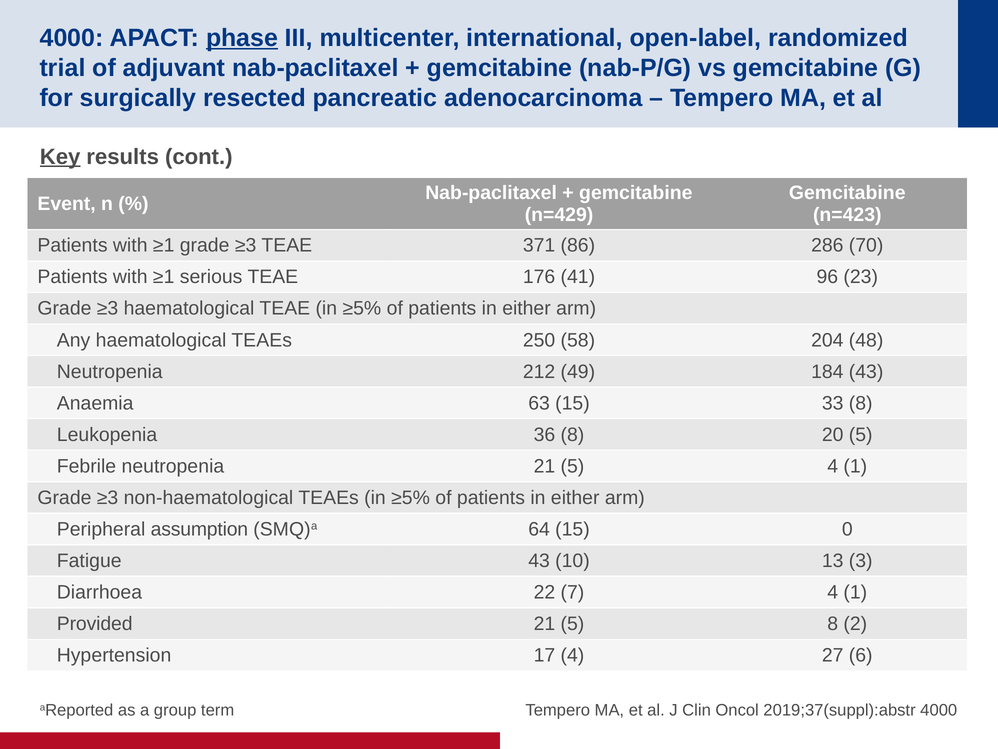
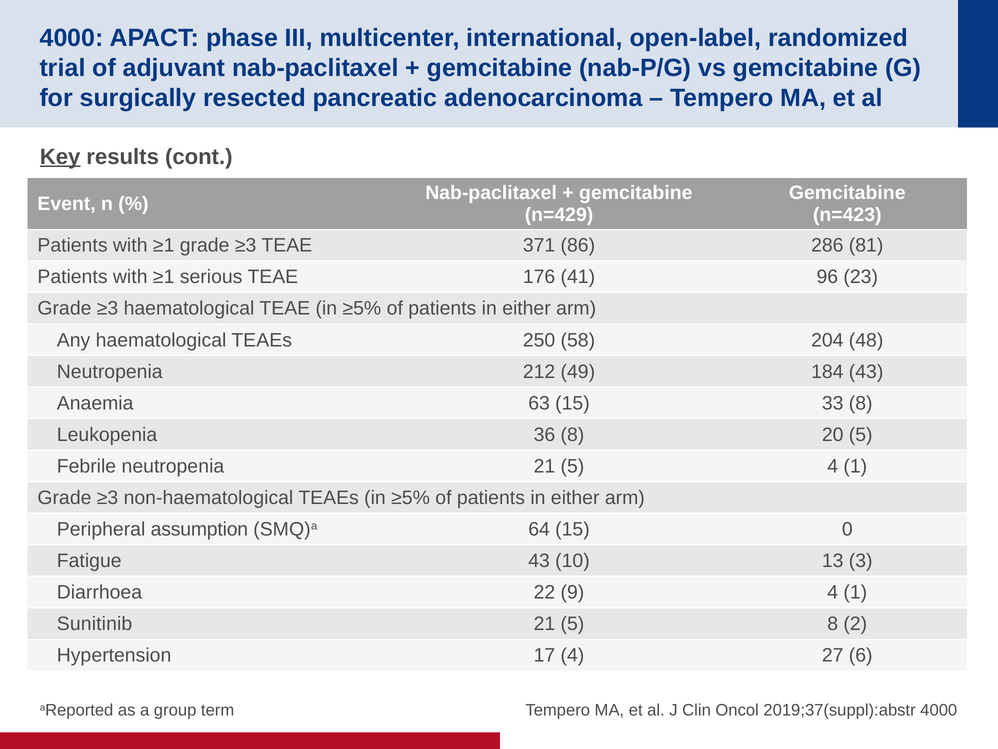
phase underline: present -> none (242, 38)
70: 70 -> 81 (866, 245)
7: 7 -> 9 (572, 592)
Provided: Provided -> Sunitinib (95, 623)
